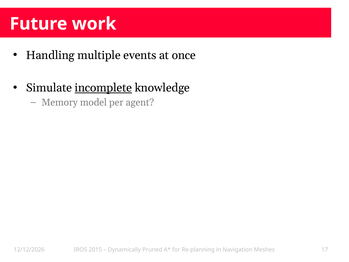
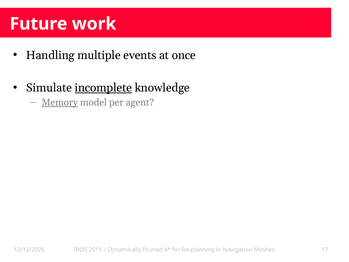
Memory underline: none -> present (60, 102)
